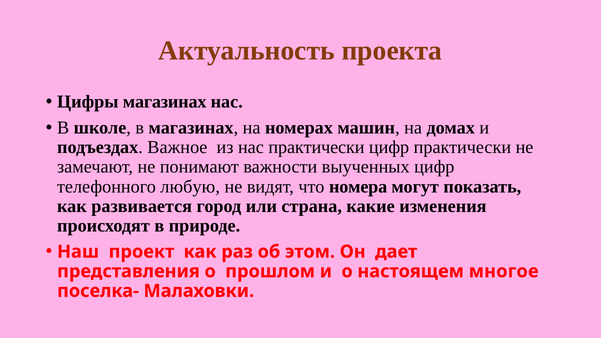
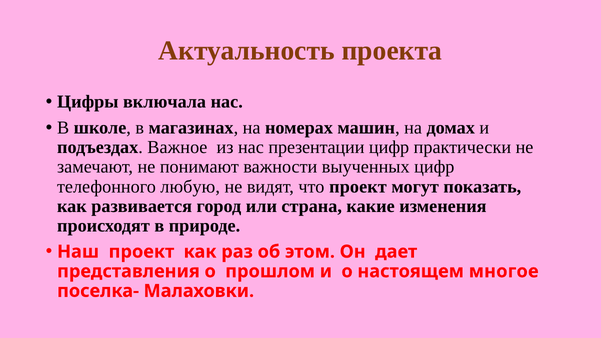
Цифры магазинах: магазинах -> включала (165, 102)
нас практически: практически -> презентации (316, 147)
что номера: номера -> проект (358, 187)
